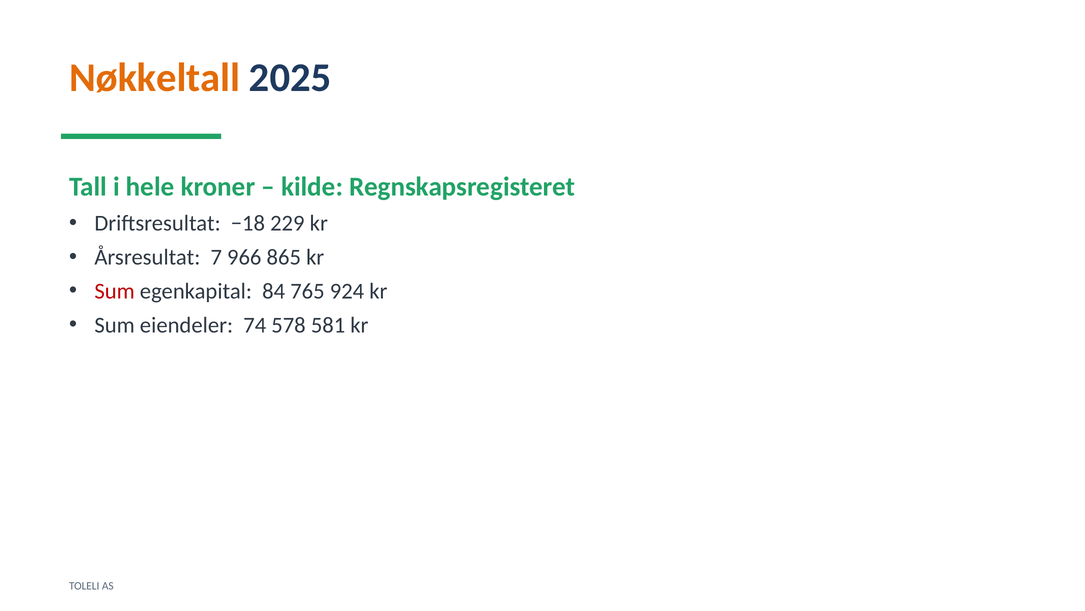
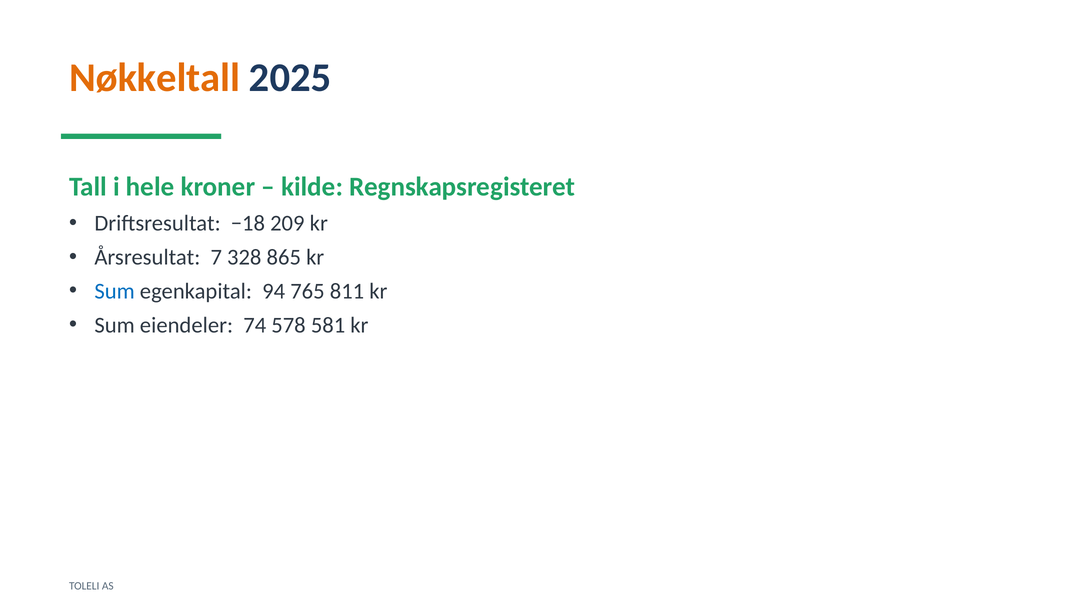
229: 229 -> 209 (287, 223)
966: 966 -> 328 (244, 257)
Sum colour: red -> blue (115, 291)
84: 84 -> 94 (274, 291)
924: 924 -> 811 (347, 291)
